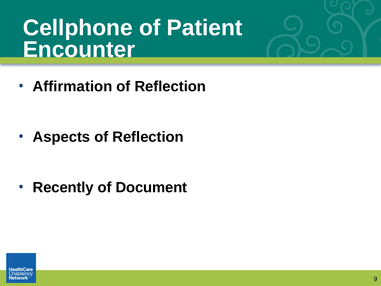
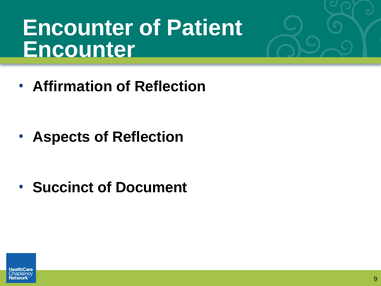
Cellphone: Cellphone -> Encounter (78, 28)
Recently: Recently -> Succinct (63, 187)
